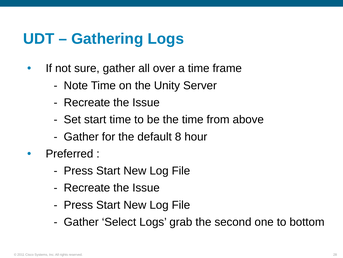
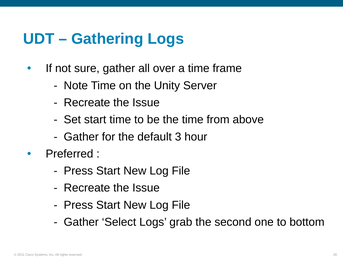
8: 8 -> 3 (178, 136)
